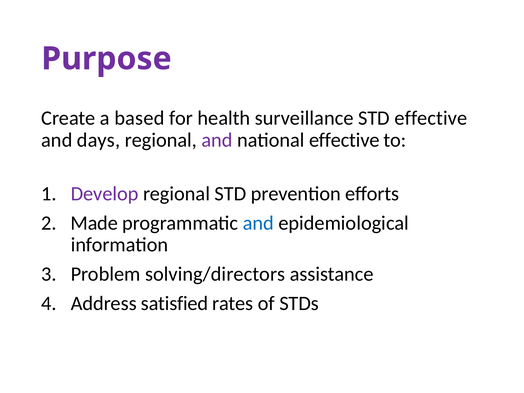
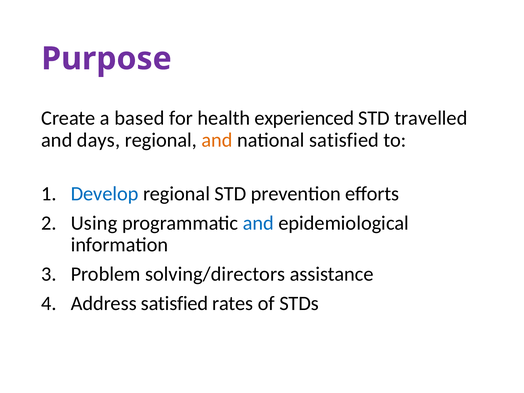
surveillance: surveillance -> experienced (304, 118)
STD effective: effective -> travelled (431, 118)
and colour: purple -> orange (217, 140)
national effective: effective -> satisfied (344, 140)
Develop colour: purple -> blue (105, 194)
Made: Made -> Using (94, 223)
